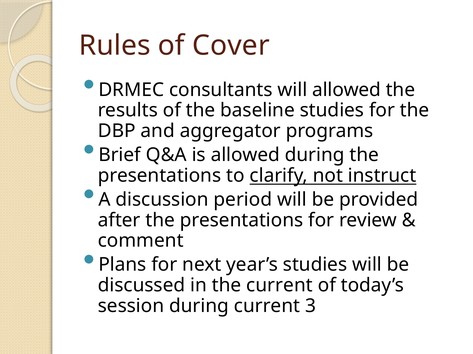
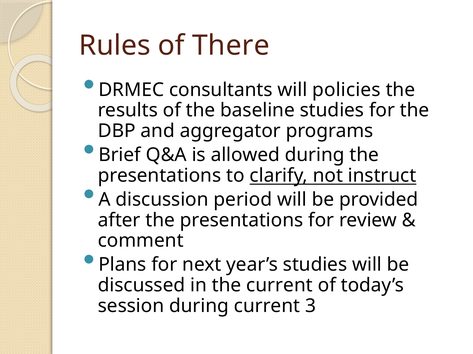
Cover: Cover -> There (231, 46)
will allowed: allowed -> policies (346, 90)
